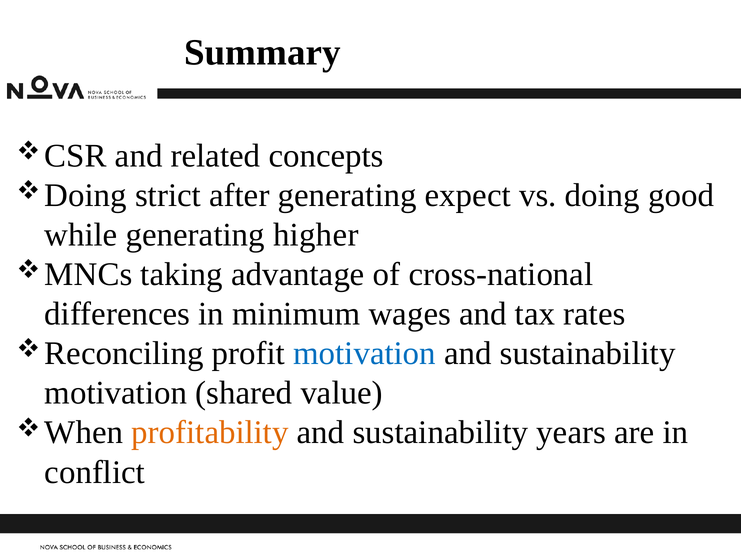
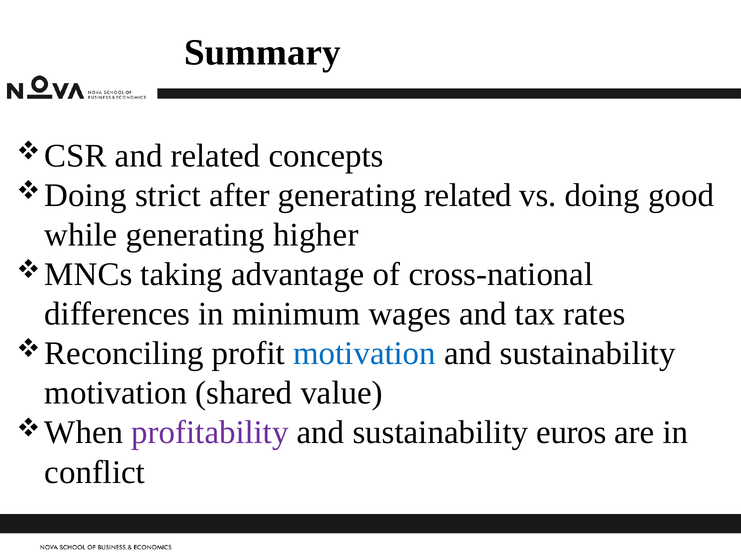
generating expect: expect -> related (468, 195)
profitability colour: orange -> purple (210, 432)
years: years -> euros (571, 432)
